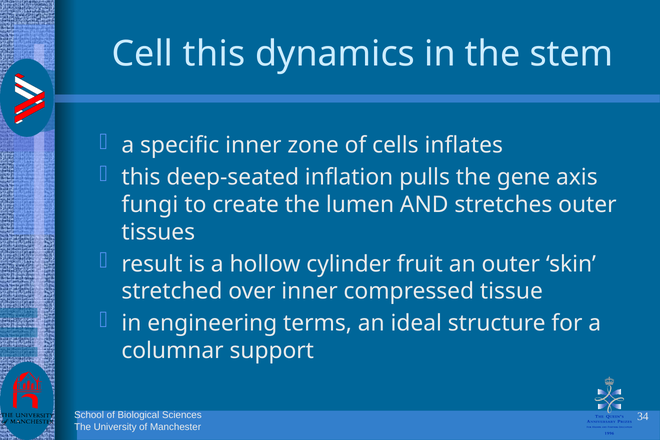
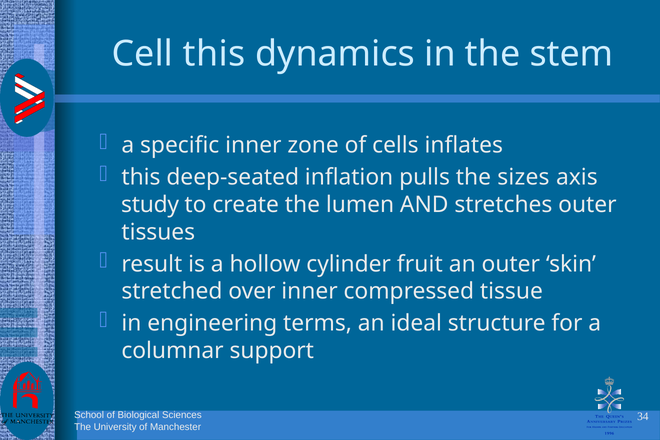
gene: gene -> sizes (523, 177)
fungi: fungi -> study (150, 205)
